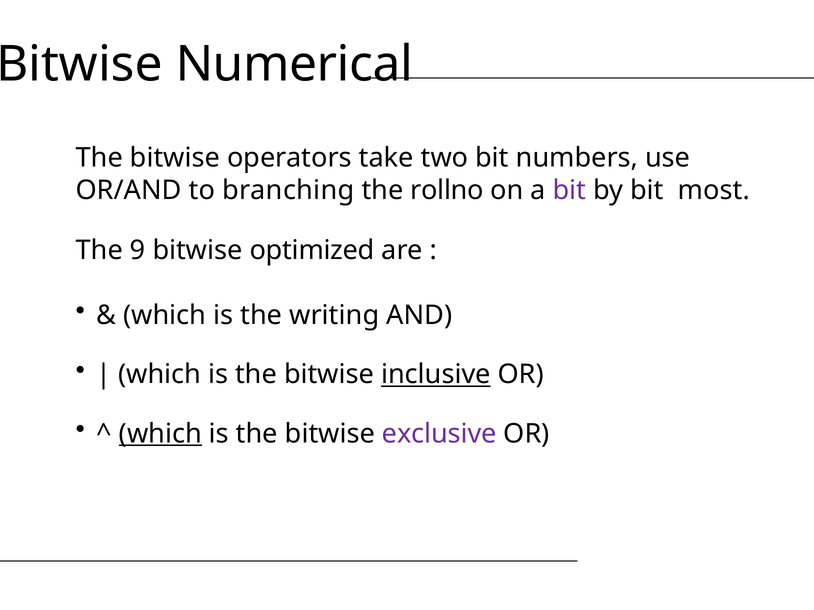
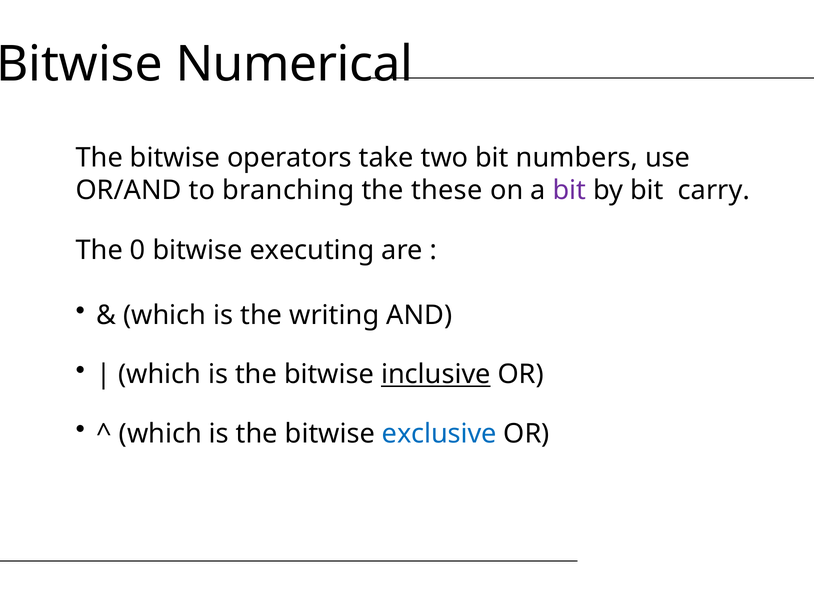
rollno: rollno -> these (447, 191)
most: most -> carry (714, 191)
9: 9 -> 0 (138, 250)
optimized: optimized -> executing (312, 250)
which underline: present -> none (160, 434)
exclusive colour: purple -> blue (439, 434)
